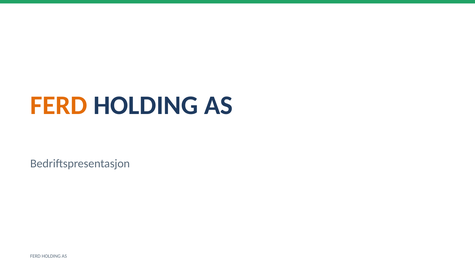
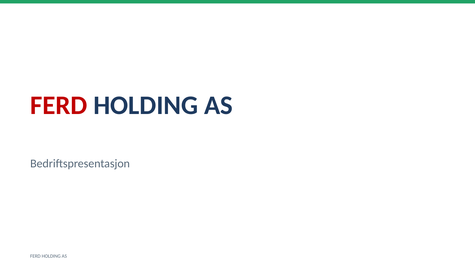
FERD colour: orange -> red (59, 105)
